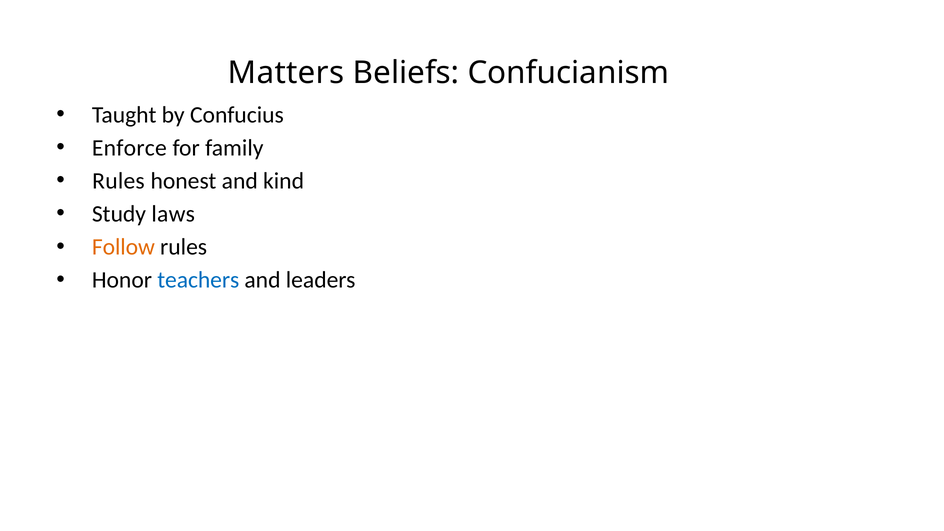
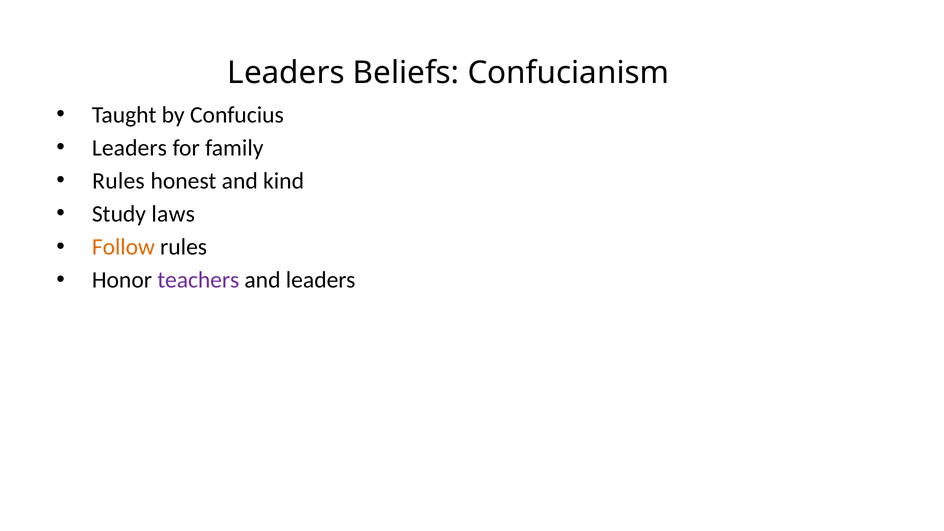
Matters: Matters -> Leaders (286, 73)
Enforce: Enforce -> Leaders (129, 148)
teachers colour: blue -> purple (198, 280)
